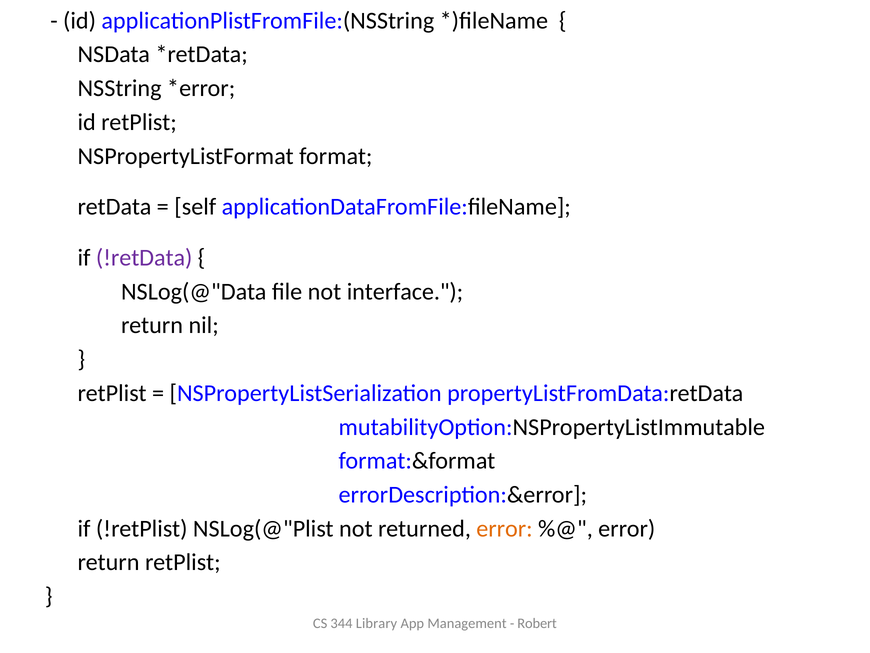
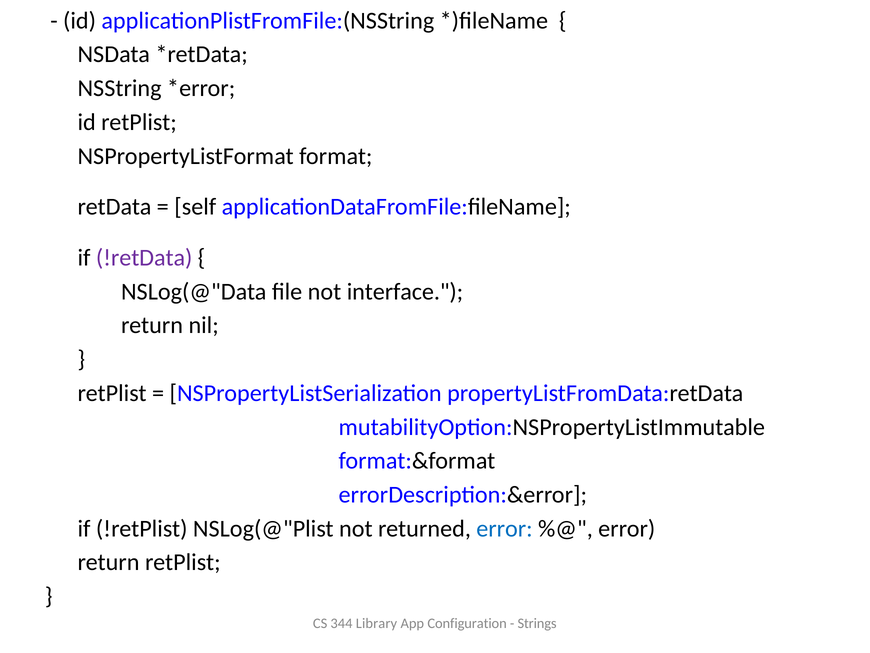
error colour: orange -> blue (505, 528)
Management: Management -> Configuration (467, 623)
Robert: Robert -> Strings (537, 623)
